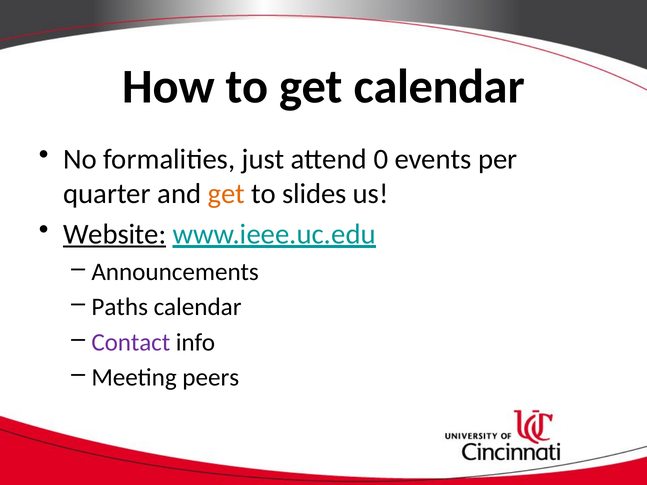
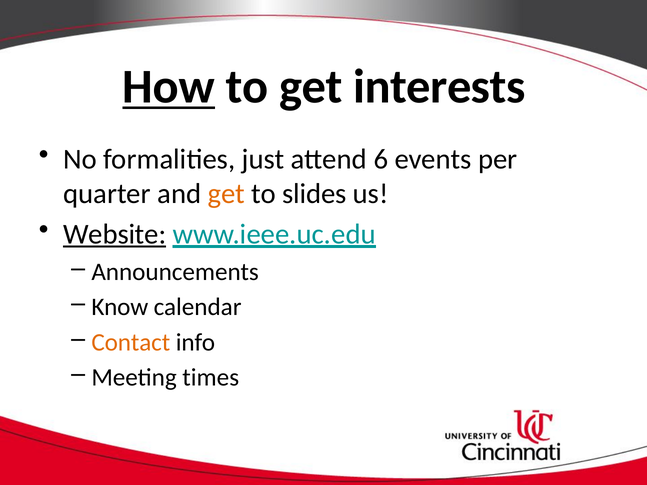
How underline: none -> present (169, 87)
get calendar: calendar -> interests (439, 87)
0: 0 -> 6 (381, 159)
Paths: Paths -> Know (120, 307)
Contact colour: purple -> orange (131, 343)
peers: peers -> times (211, 378)
